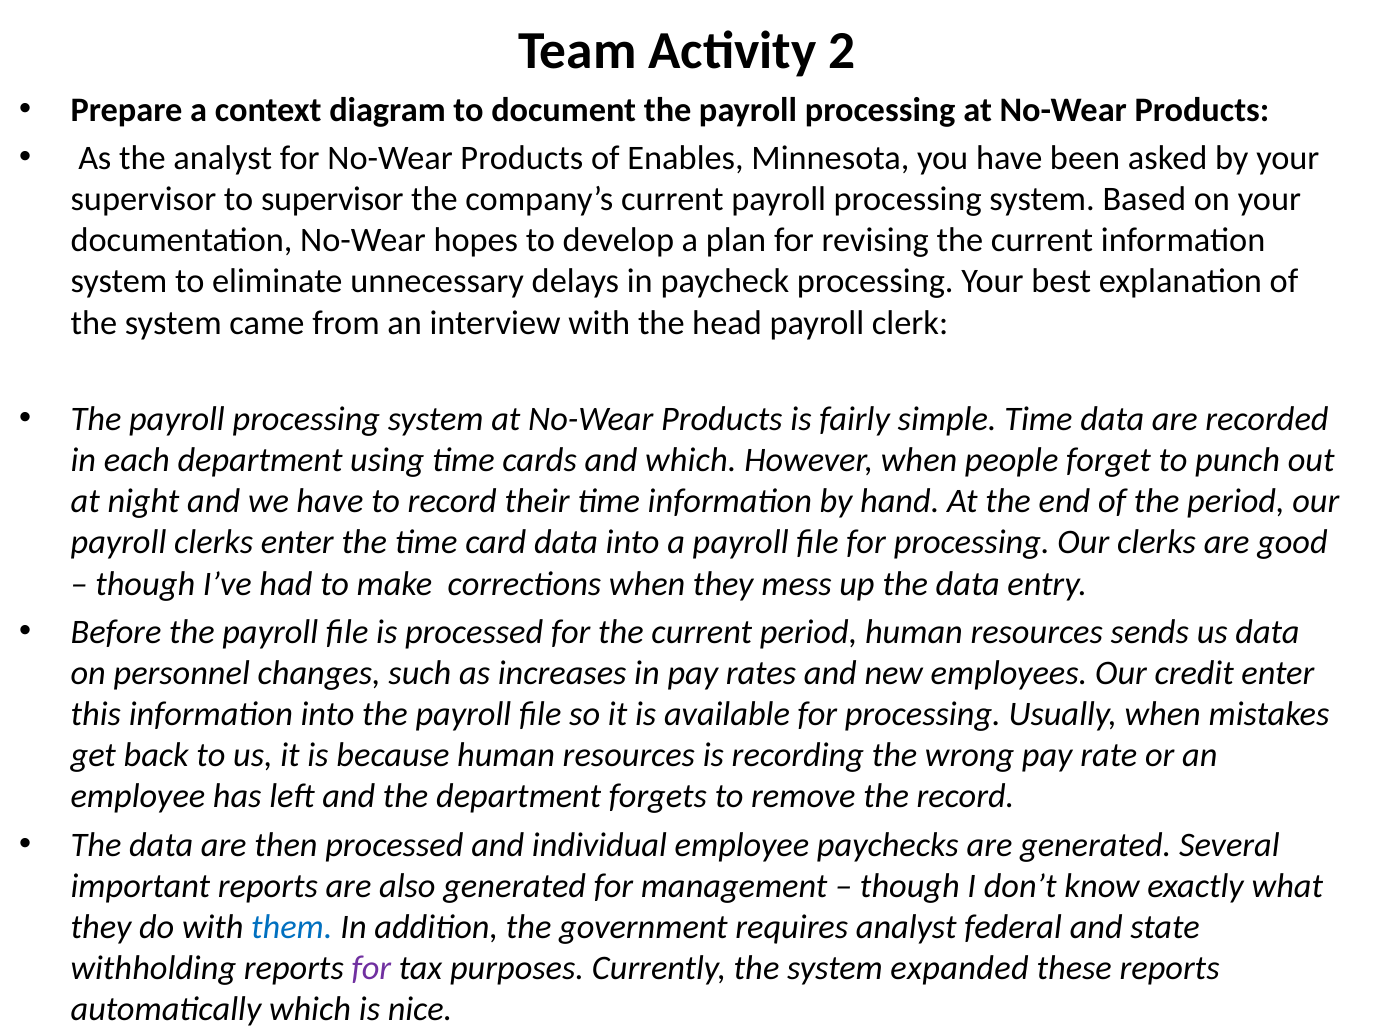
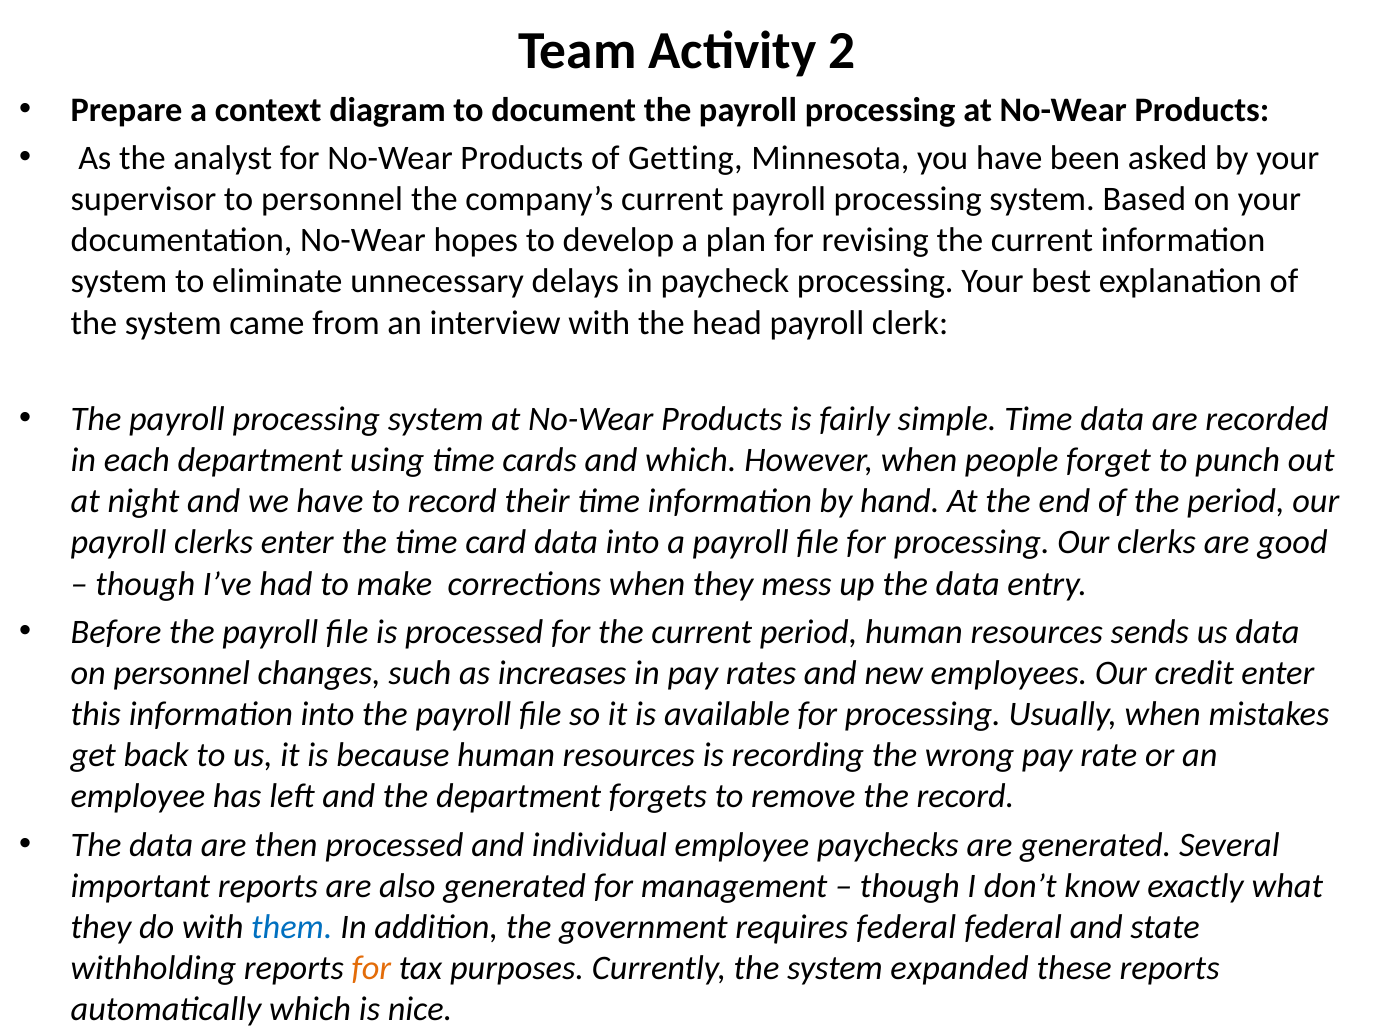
Enables: Enables -> Getting (685, 158)
to supervisor: supervisor -> personnel (332, 199)
requires analyst: analyst -> federal (906, 928)
for colour: purple -> orange (371, 969)
